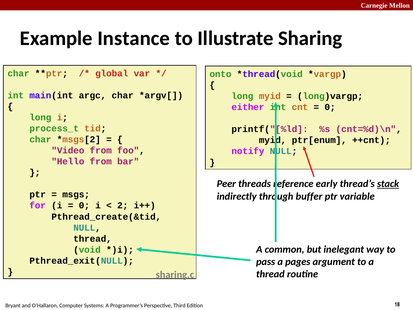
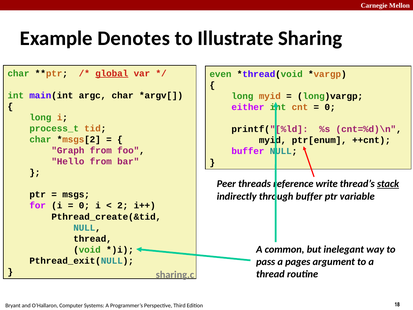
Instance: Instance -> Denotes (134, 38)
global underline: none -> present (112, 73)
onto: onto -> even (220, 74)
Video: Video -> Graph (68, 150)
notify: notify -> buffer (248, 151)
early: early -> write (327, 184)
